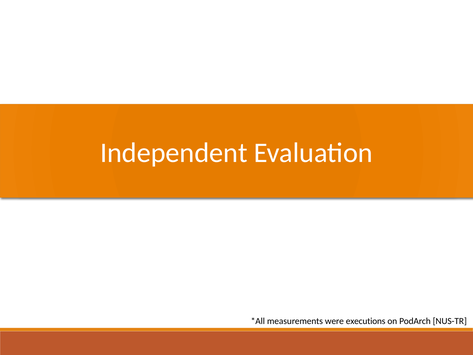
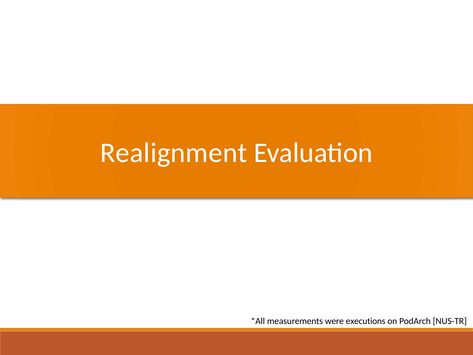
Independent: Independent -> Realignment (174, 153)
